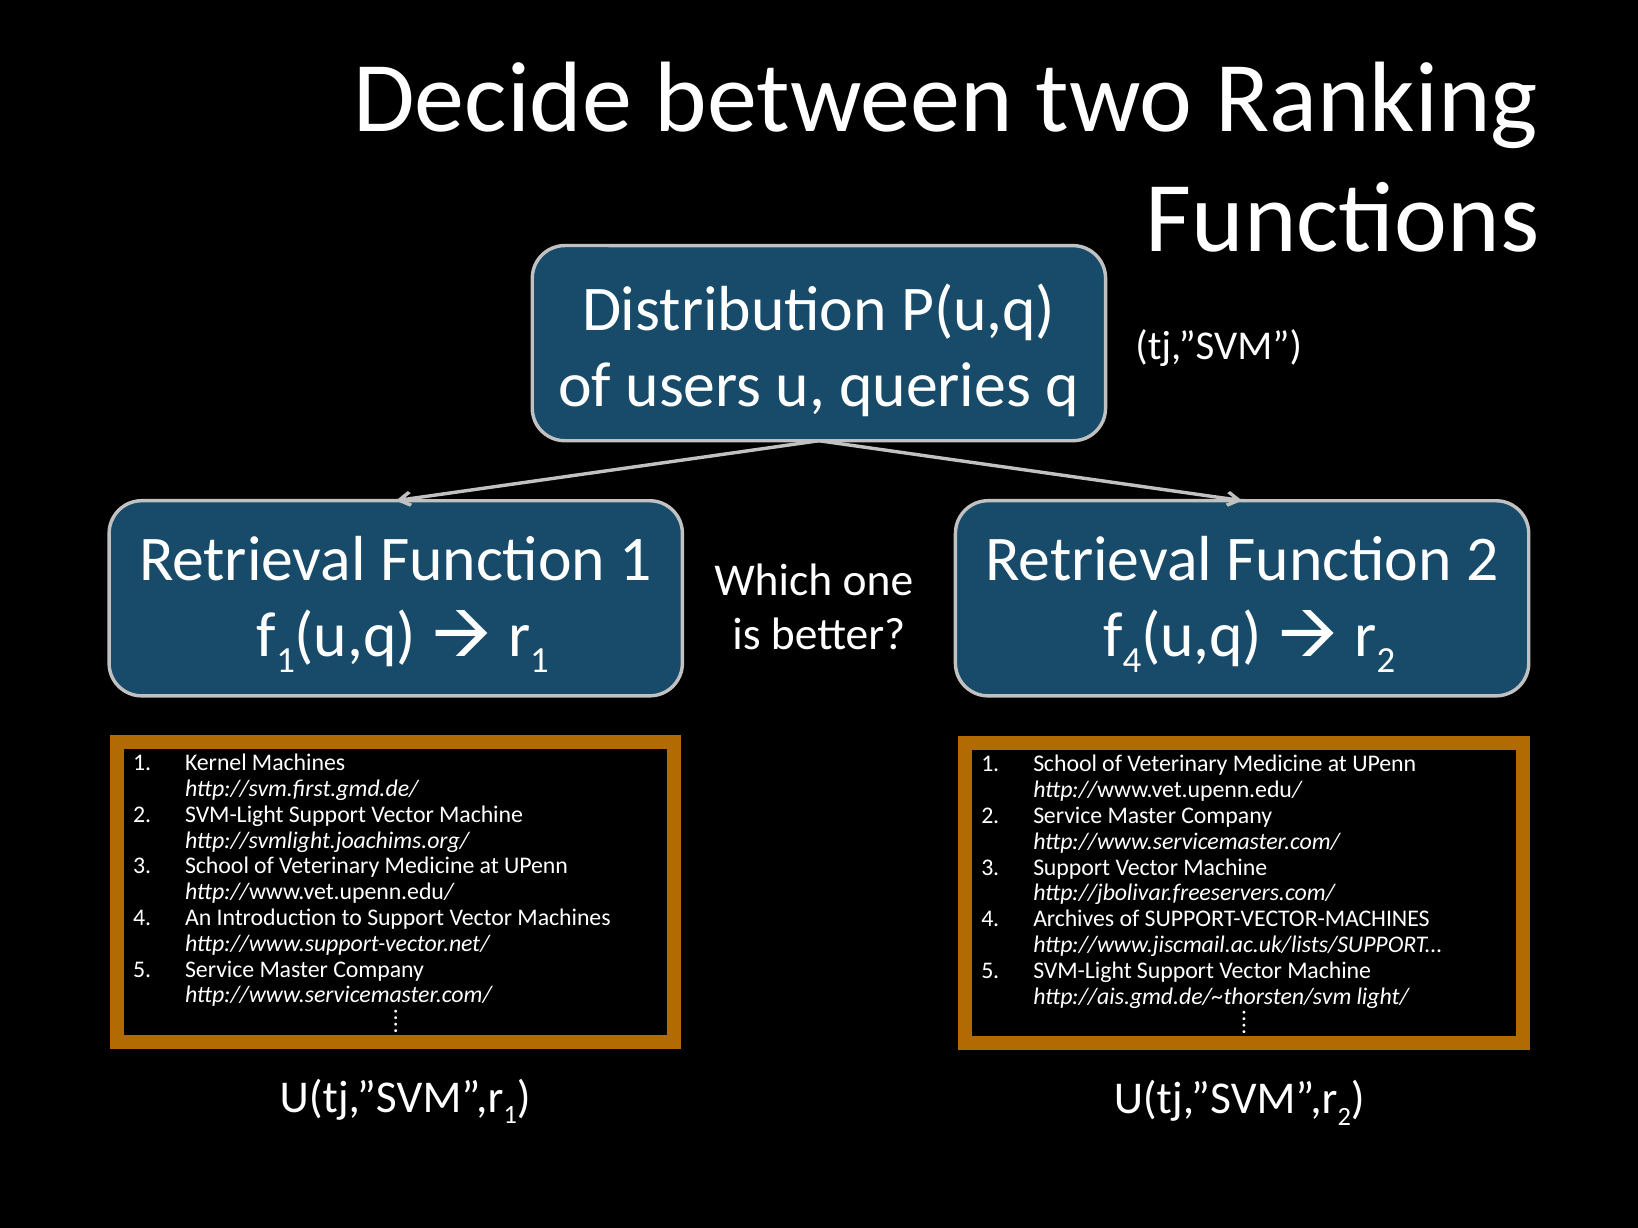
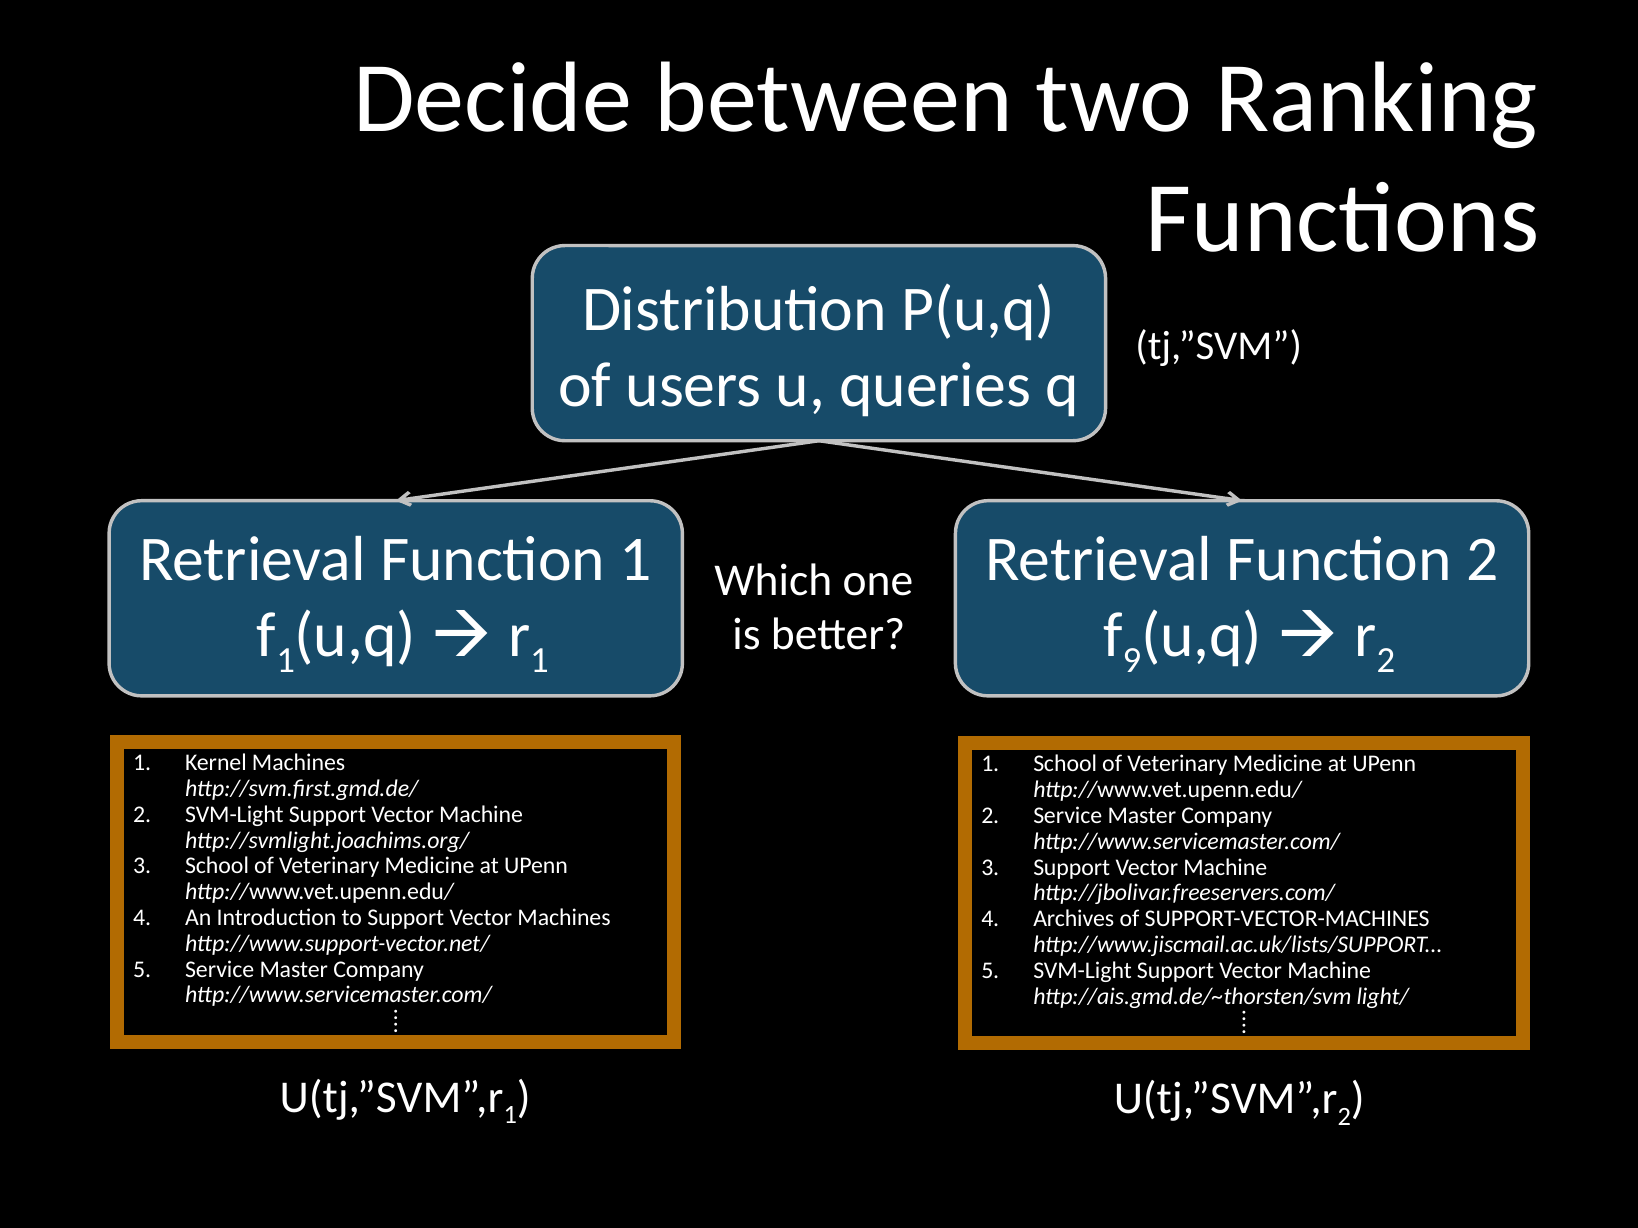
4: 4 -> 9 (1132, 661)
